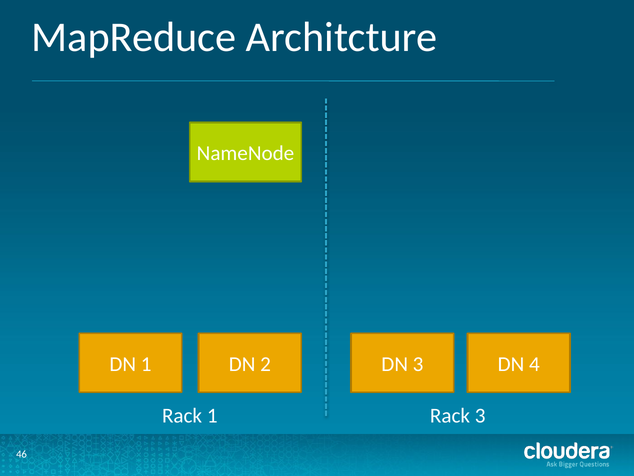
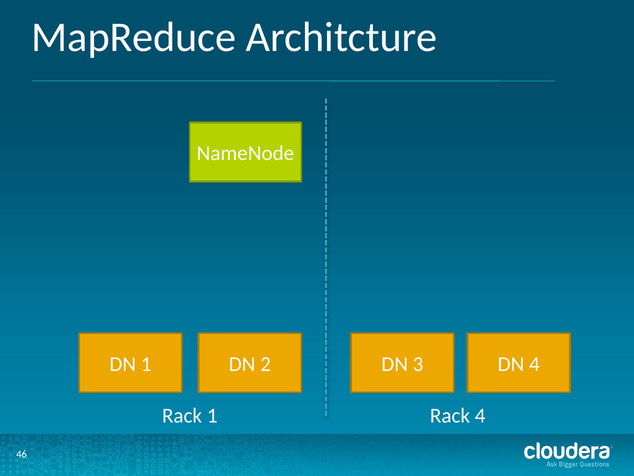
Rack 3: 3 -> 4 (480, 415)
